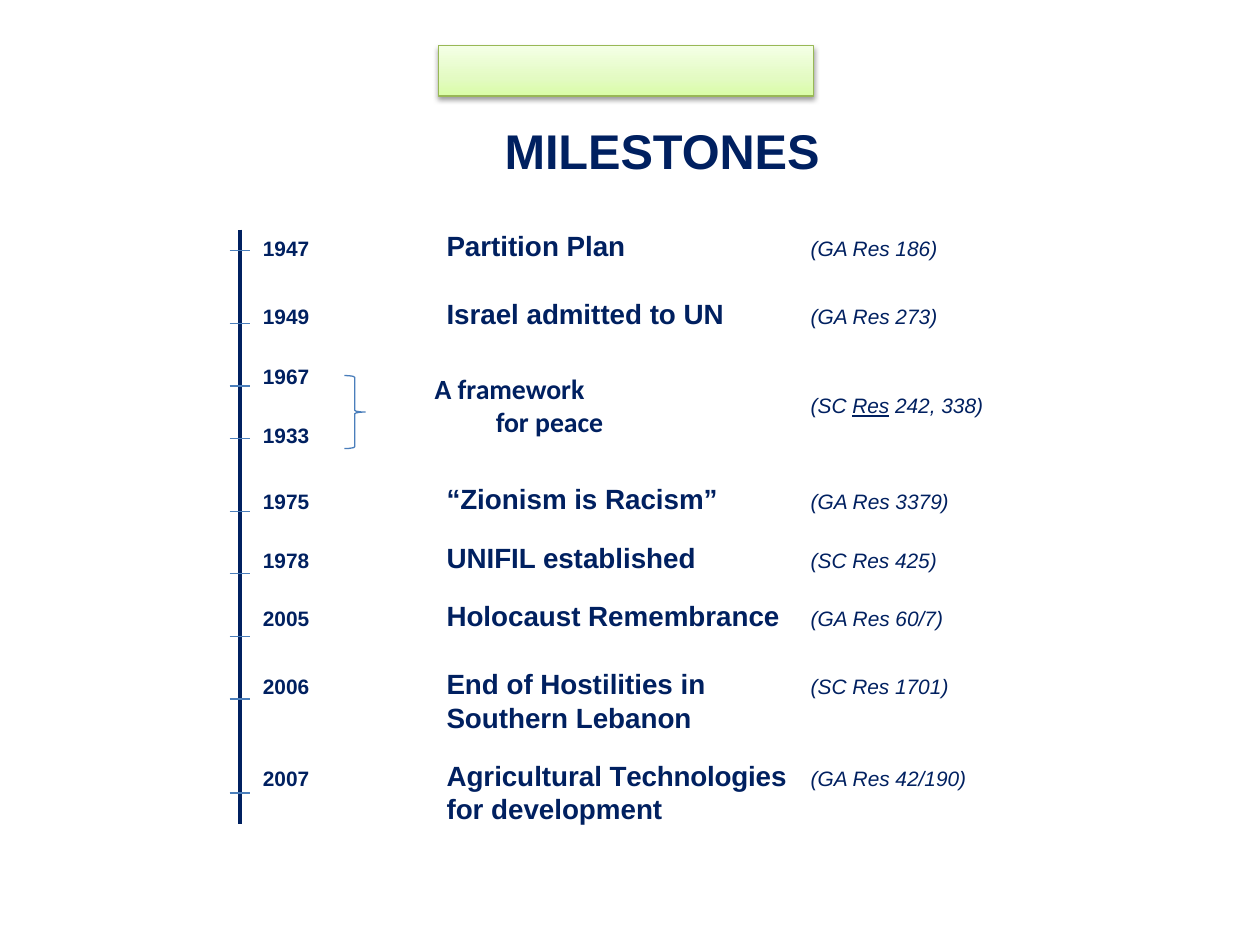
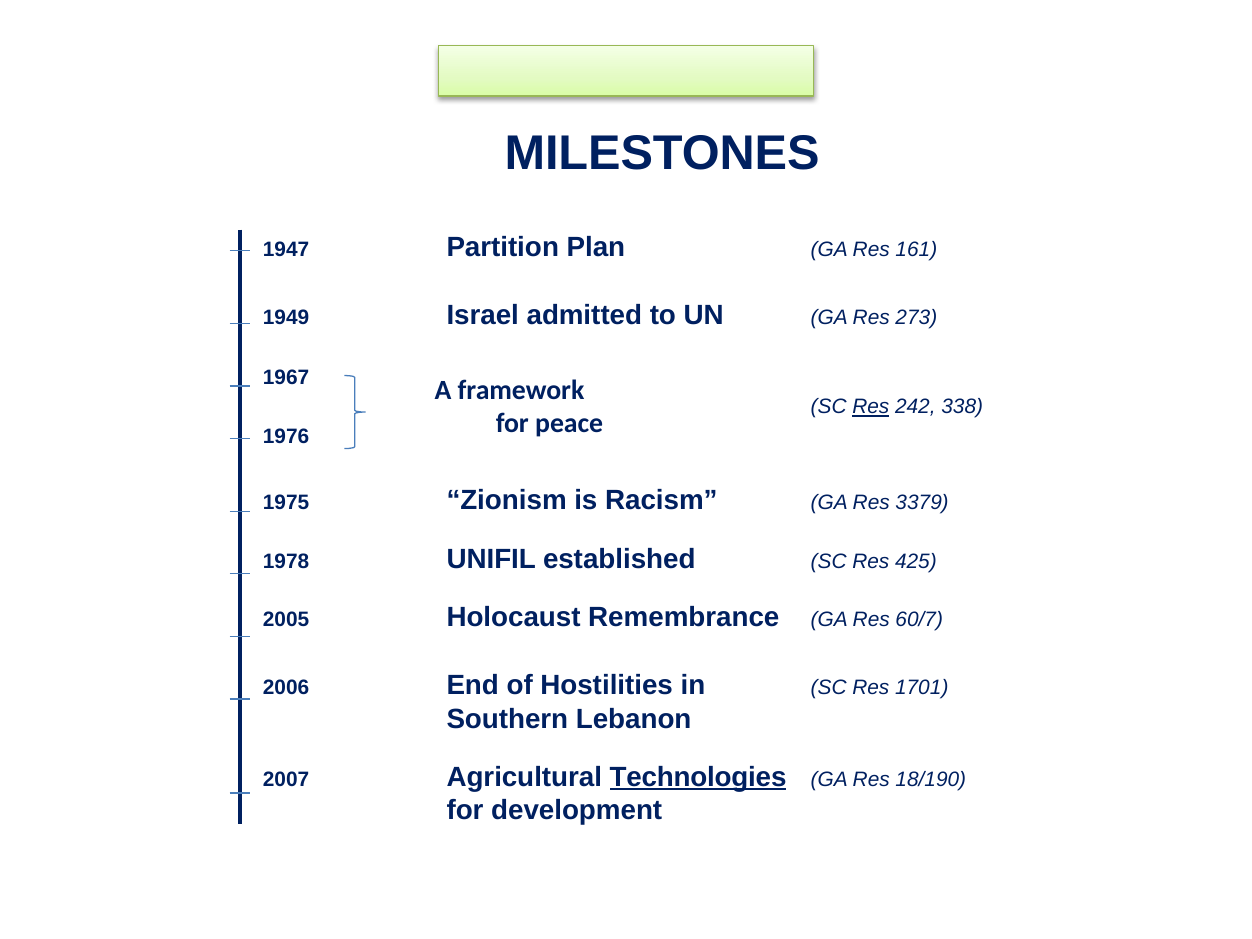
186: 186 -> 161 (916, 250)
1933: 1933 -> 1976 (286, 436)
Technologies underline: none -> present (698, 777)
42/190: 42/190 -> 18/190 (931, 780)
